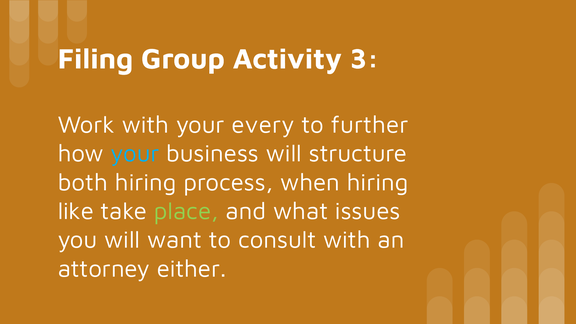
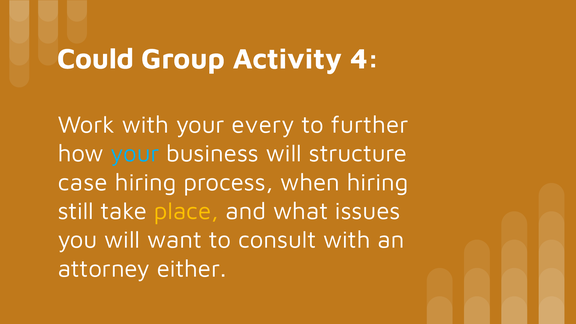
Filing: Filing -> Could (96, 59)
3: 3 -> 4 (365, 59)
both: both -> case (83, 182)
like: like -> still (76, 211)
place colour: light green -> yellow (186, 211)
